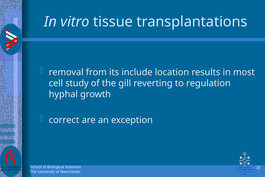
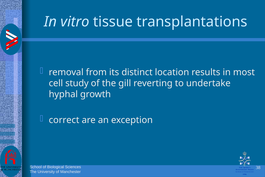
include: include -> distinct (137, 72)
regulation: regulation -> undertake (208, 83)
